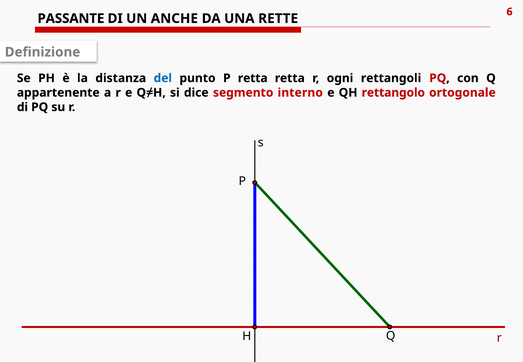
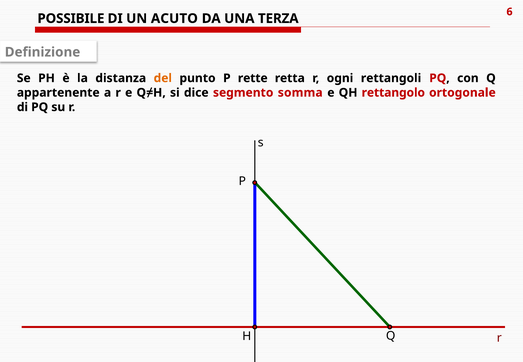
PASSANTE: PASSANTE -> POSSIBILE (71, 18)
ANCHE: ANCHE -> ACUTO (174, 18)
RETTE: RETTE -> TERZA (278, 18)
del colour: blue -> orange (163, 78)
P retta: retta -> rette (253, 78)
interno: interno -> somma (300, 93)
